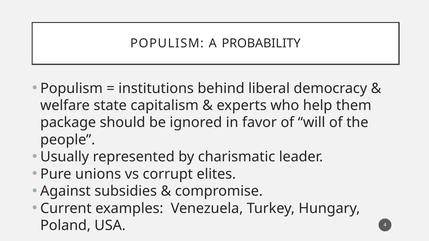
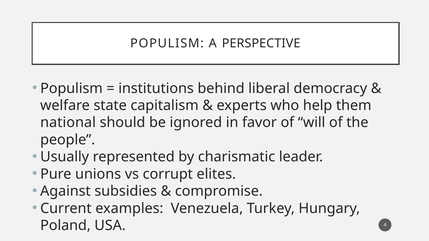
PROBABILITY: PROBABILITY -> PERSPECTIVE (261, 43)
package: package -> national (68, 123)
